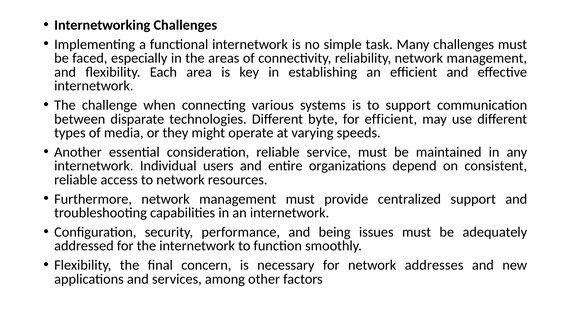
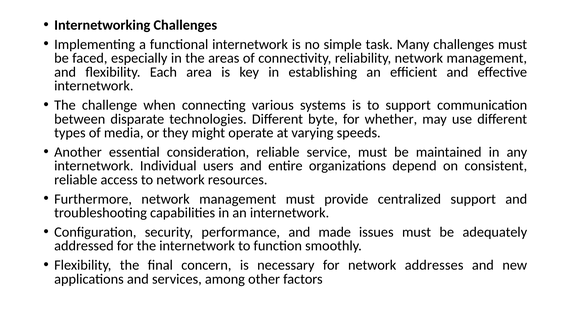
for efficient: efficient -> whether (391, 119)
being: being -> made (335, 232)
